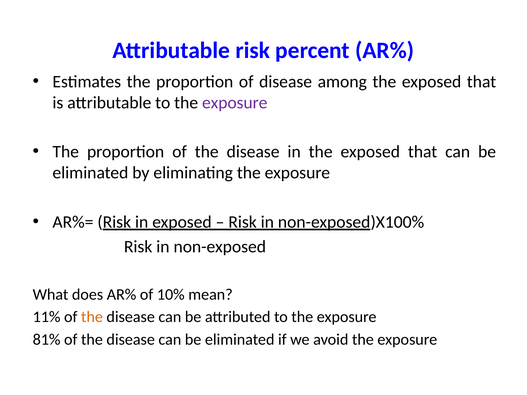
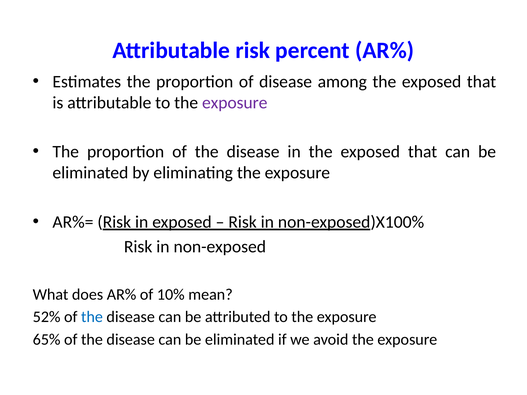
11%: 11% -> 52% (47, 317)
the colour: orange -> blue (92, 317)
81%: 81% -> 65% (47, 340)
